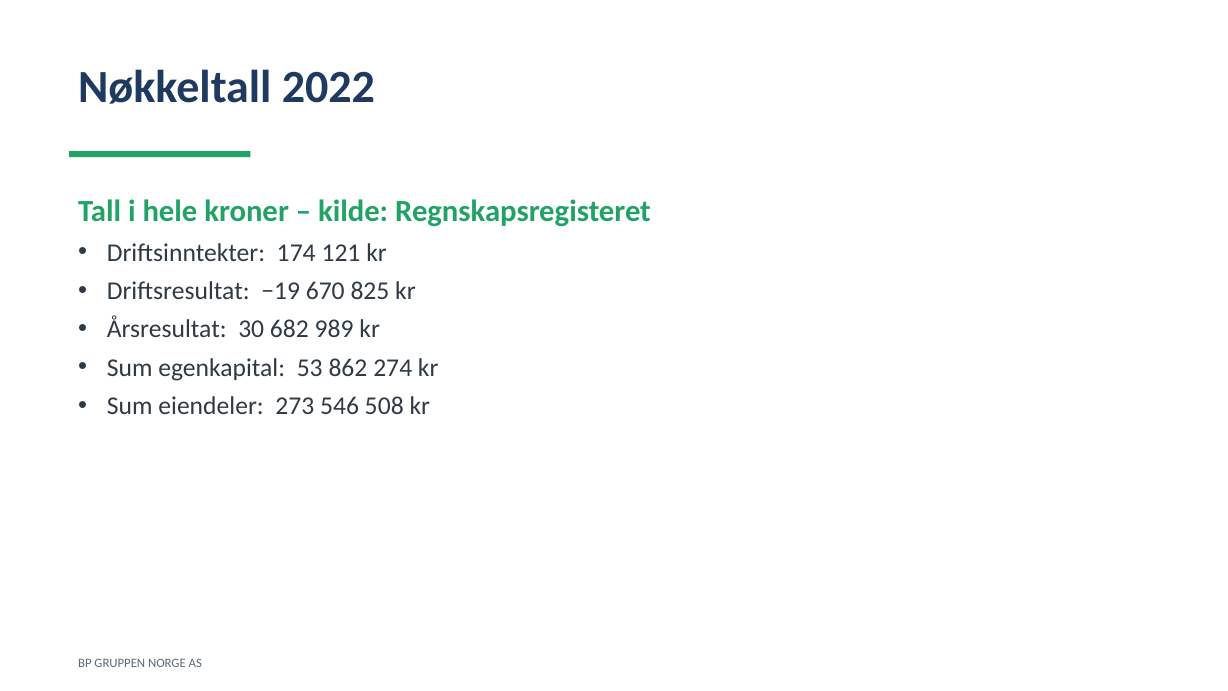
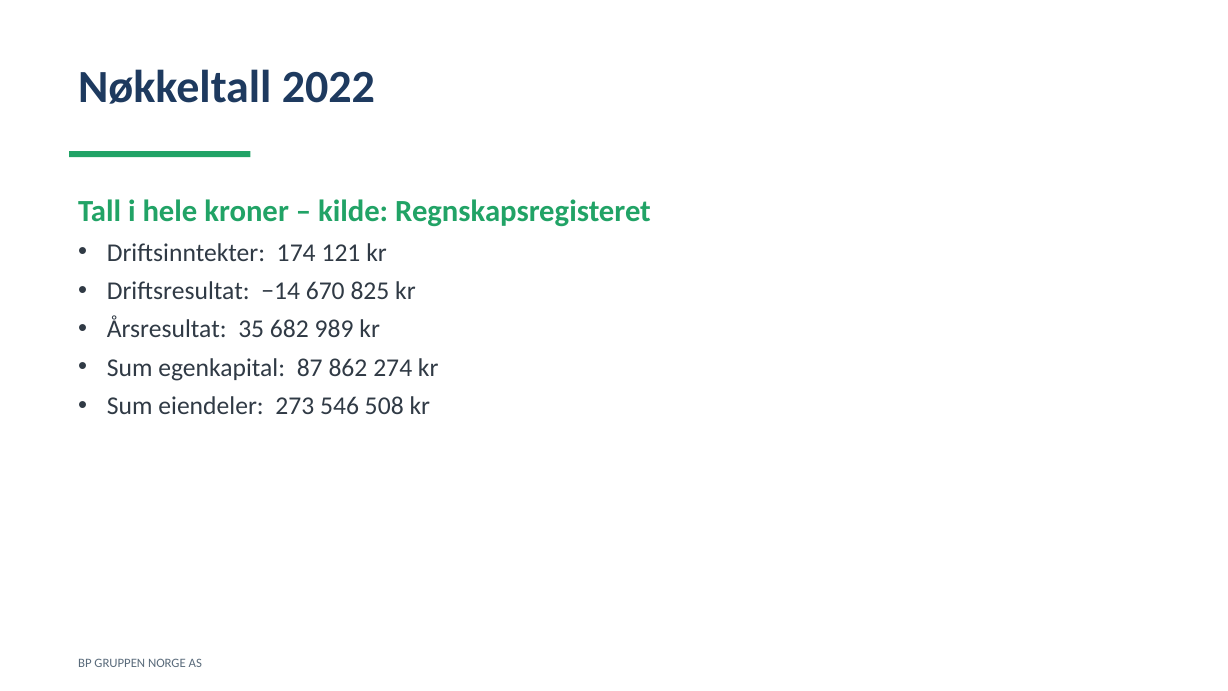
−19: −19 -> −14 (281, 291)
30: 30 -> 35 (251, 329)
53: 53 -> 87 (310, 368)
